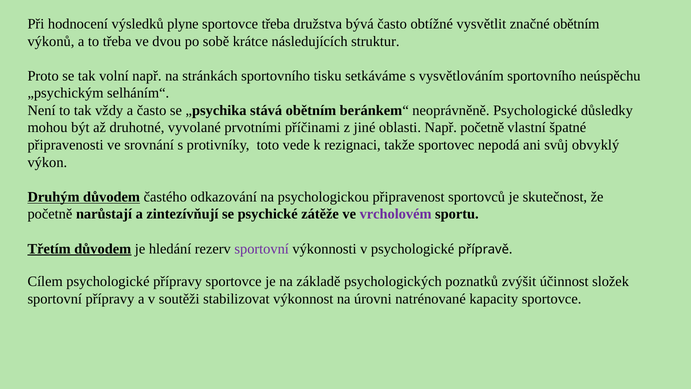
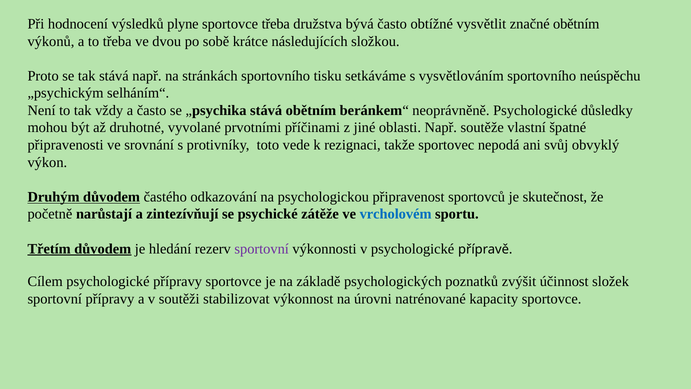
struktur: struktur -> složkou (375, 41)
tak volní: volní -> stává (114, 76)
Např početně: početně -> soutěže (482, 128)
vrcholovém colour: purple -> blue (396, 214)
